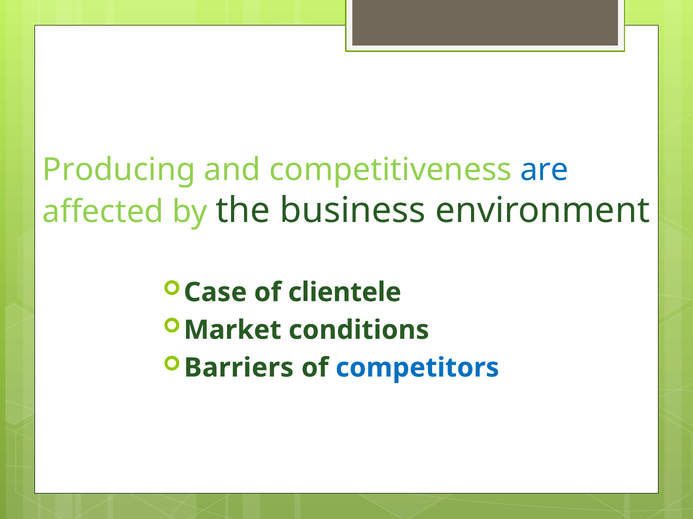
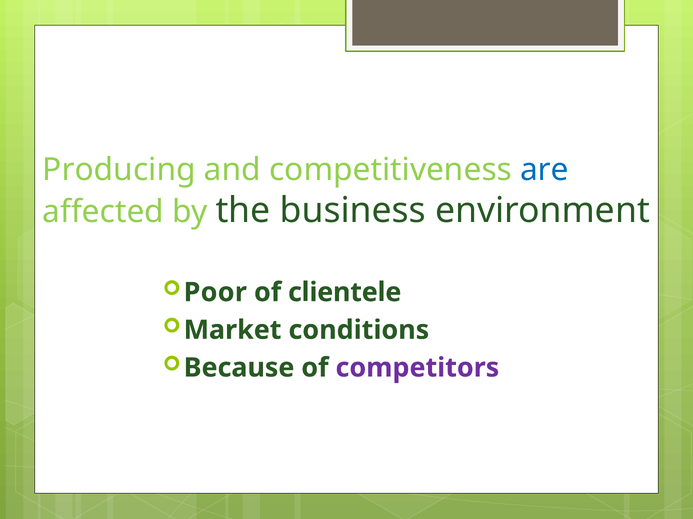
Case: Case -> Poor (215, 293)
Barriers: Barriers -> Because (239, 368)
competitors colour: blue -> purple (417, 368)
